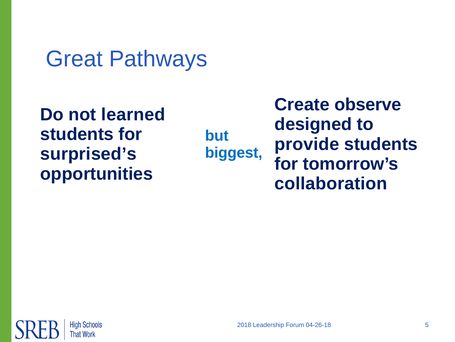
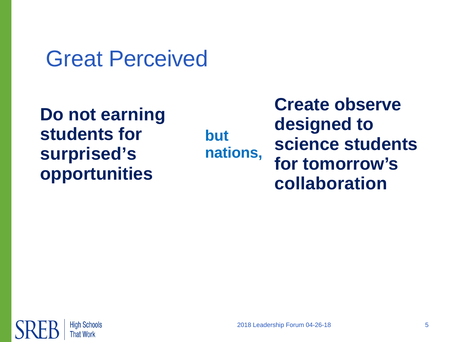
Pathways: Pathways -> Perceived (158, 59)
learned: learned -> earning (133, 114)
provide: provide -> science (307, 144)
biggest: biggest -> nations (234, 152)
